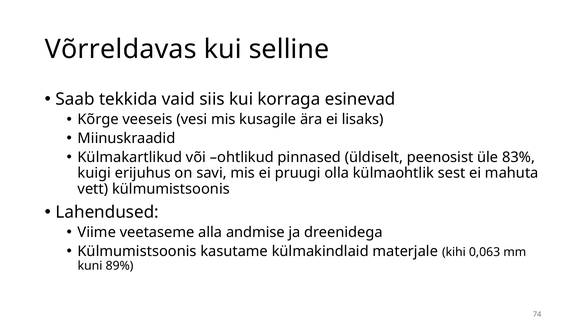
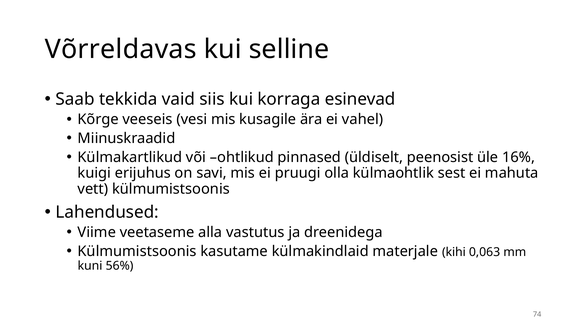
lisaks: lisaks -> vahel (363, 119)
83%: 83% -> 16% (519, 157)
andmise: andmise -> vastutus (255, 232)
89%: 89% -> 56% (120, 265)
